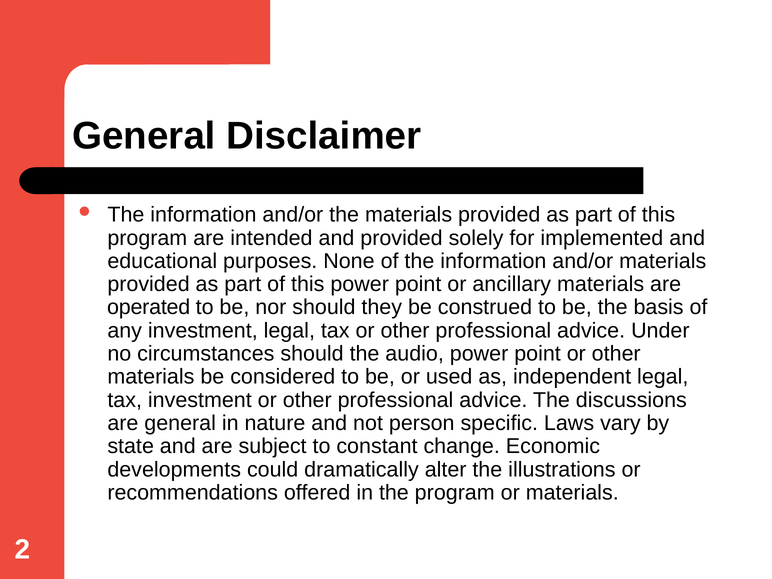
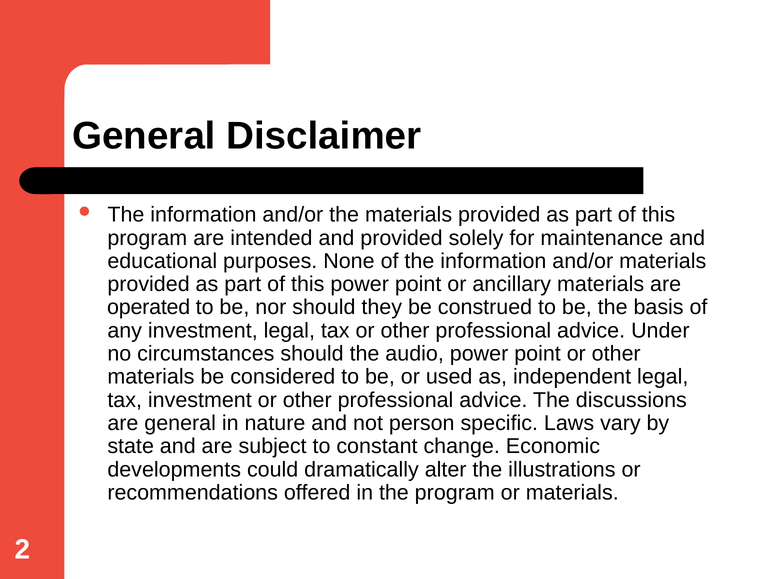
implemented: implemented -> maintenance (602, 238)
